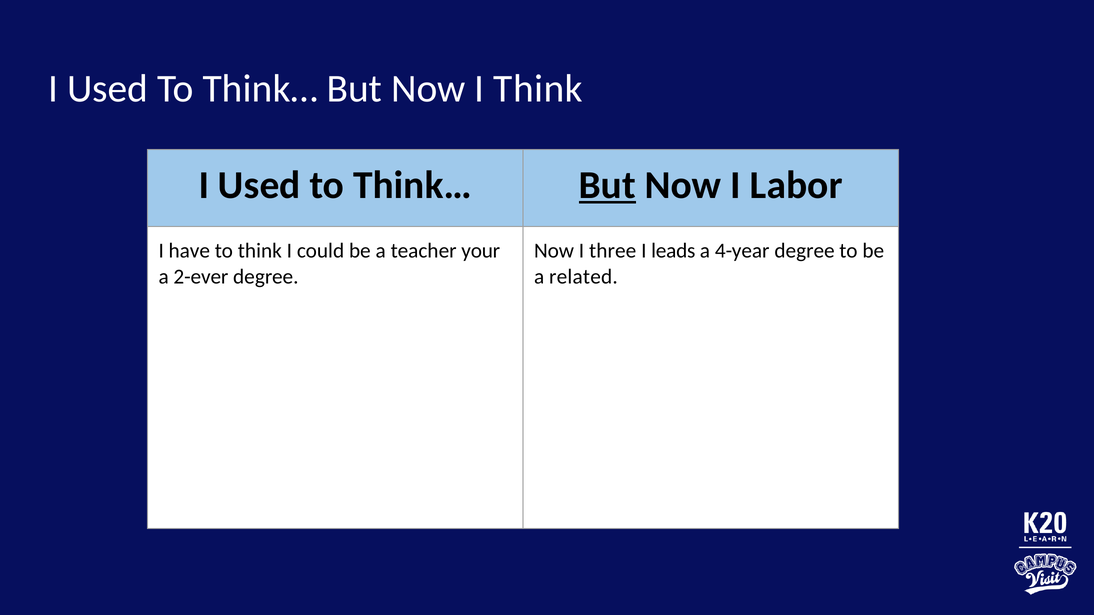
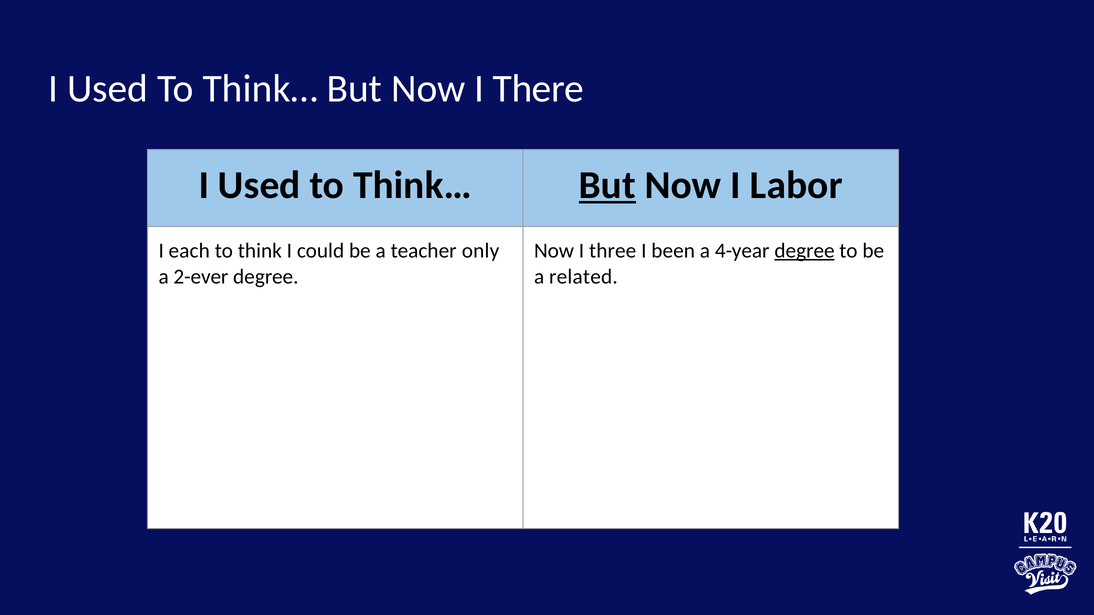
I Think: Think -> There (538, 89)
have: have -> each (189, 251)
your: your -> only (481, 251)
leads: leads -> been (673, 251)
degree underline: none -> present (805, 251)
